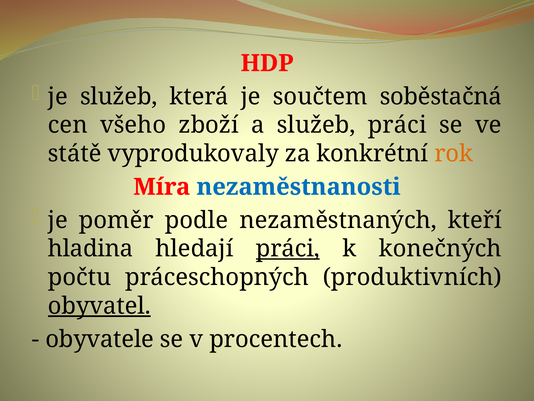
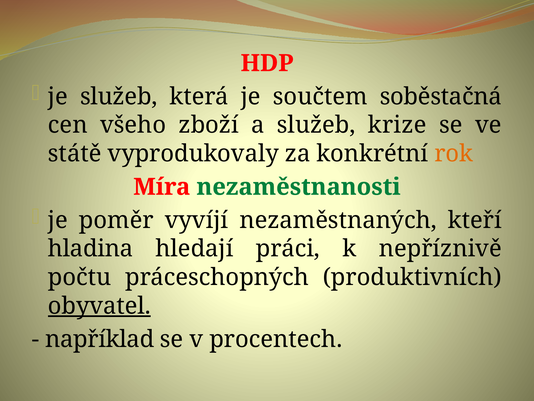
služeb práci: práci -> krize (397, 125)
nezaměstnanosti colour: blue -> green (299, 187)
podle: podle -> vyvíjí (196, 220)
práci underline: present -> none (288, 249)
konečných: konečných -> nepříznivě (440, 249)
obyvatele: obyvatele -> například (100, 339)
